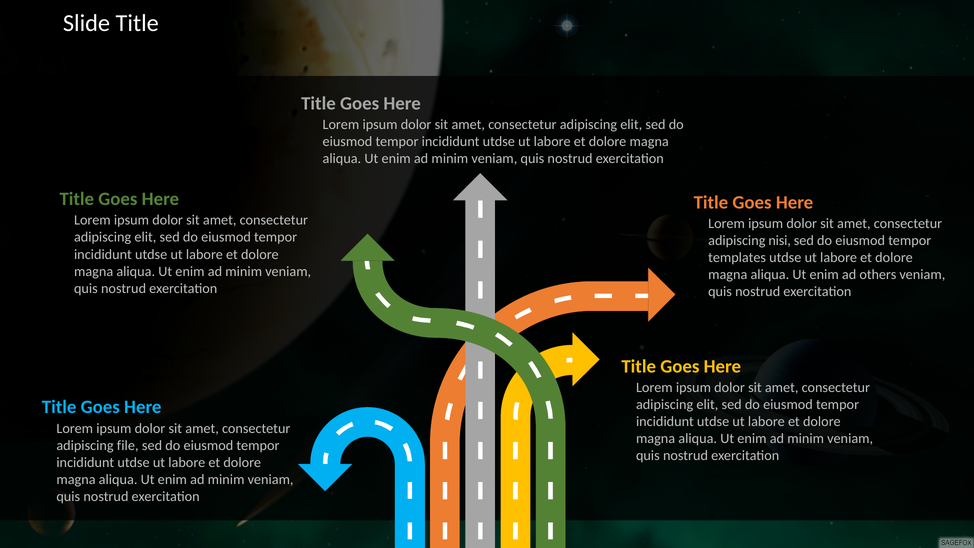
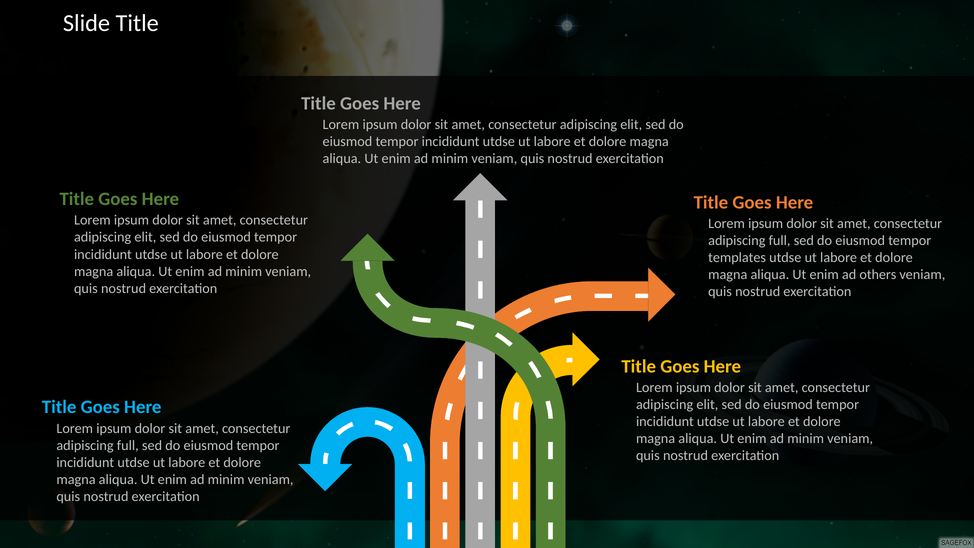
nisi: nisi -> full (780, 241)
file: file -> full (128, 445)
